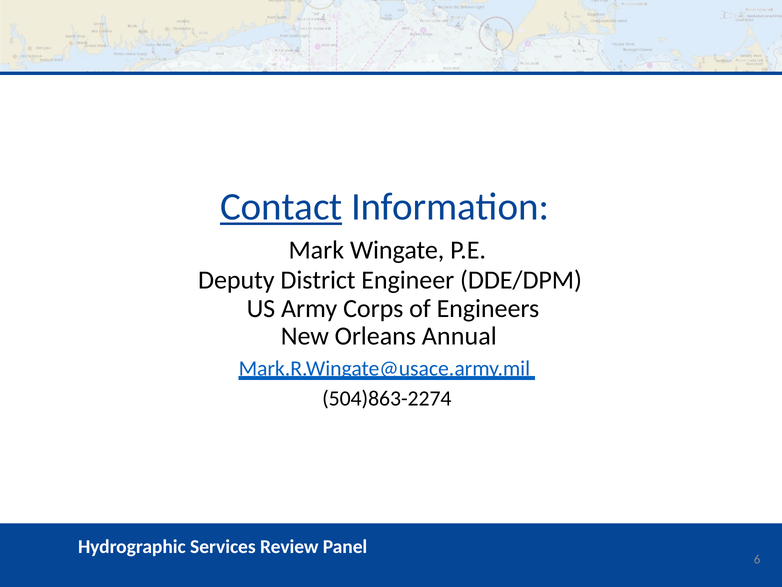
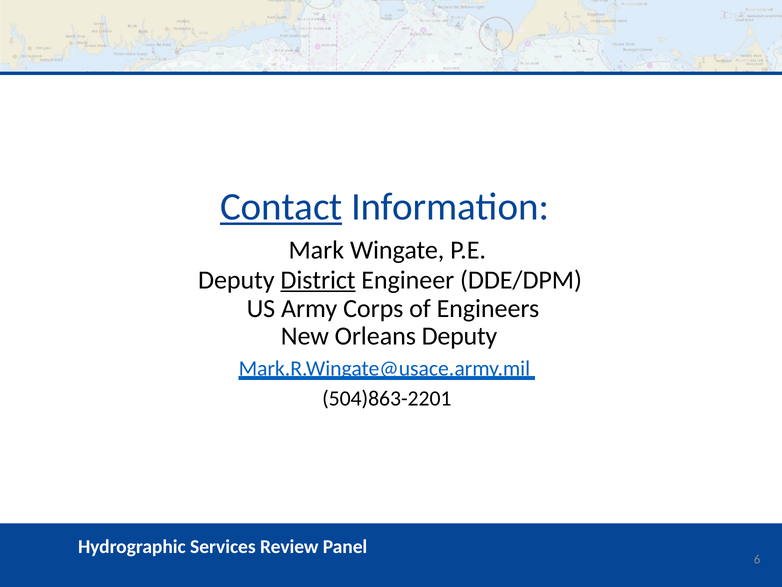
District underline: none -> present (318, 280)
Orleans Annual: Annual -> Deputy (459, 336)
504)863-2274: 504)863-2274 -> 504)863-2201 (387, 398)
